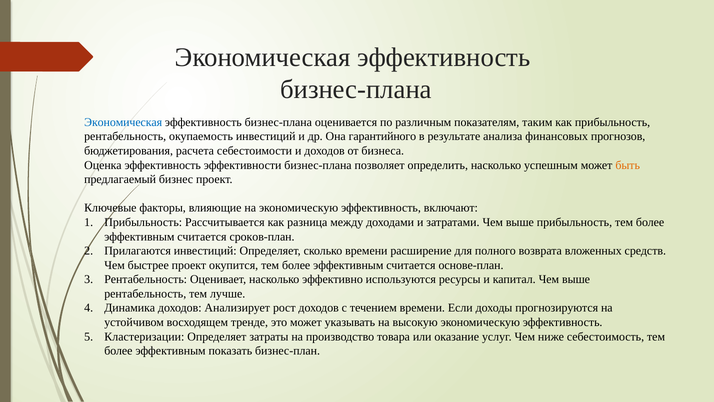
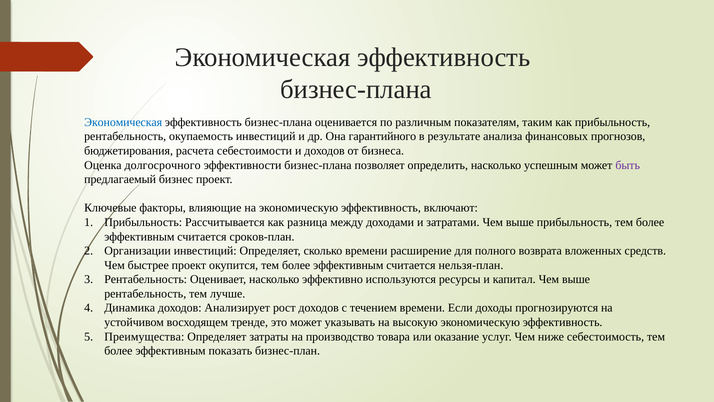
Оценка эффективность: эффективность -> долгосрочного (163, 165)
быть colour: orange -> purple (628, 165)
Прилагаются: Прилагаются -> Организации (138, 251)
основе-план: основе-план -> нельзя-план (471, 265)
Кластеризации: Кластеризации -> Преимущества (144, 336)
